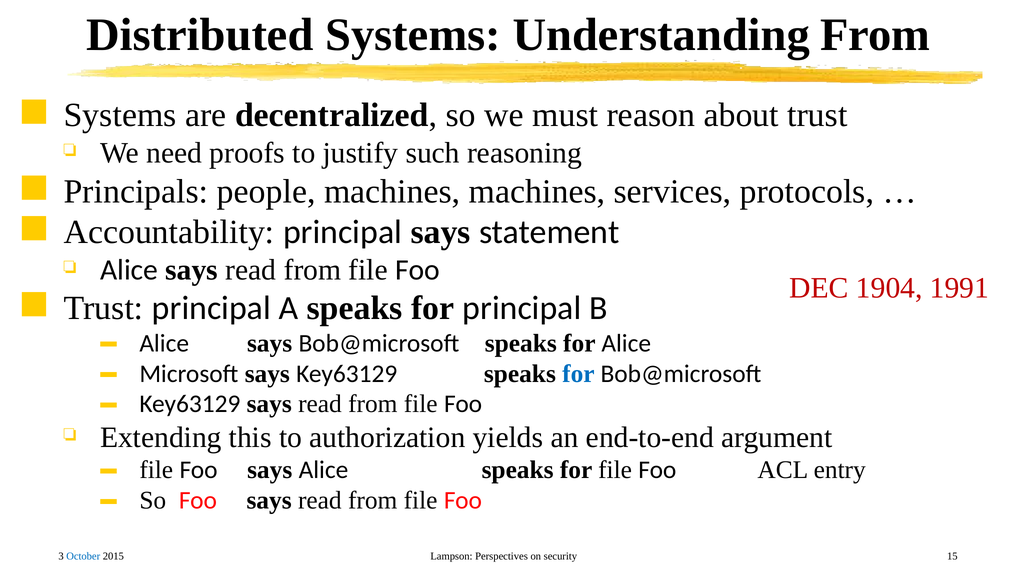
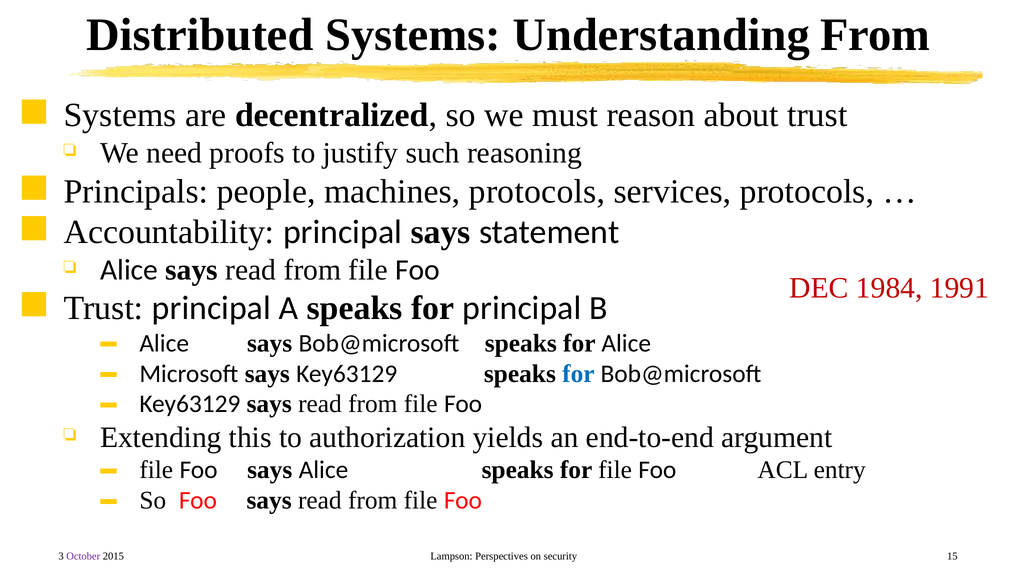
machines machines: machines -> protocols (537, 192)
1904: 1904 -> 1984 (889, 288)
October colour: blue -> purple (83, 557)
